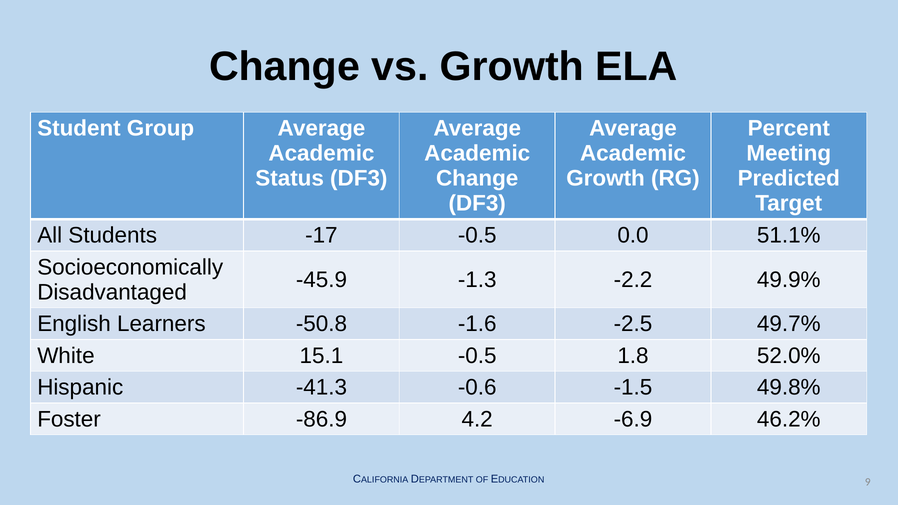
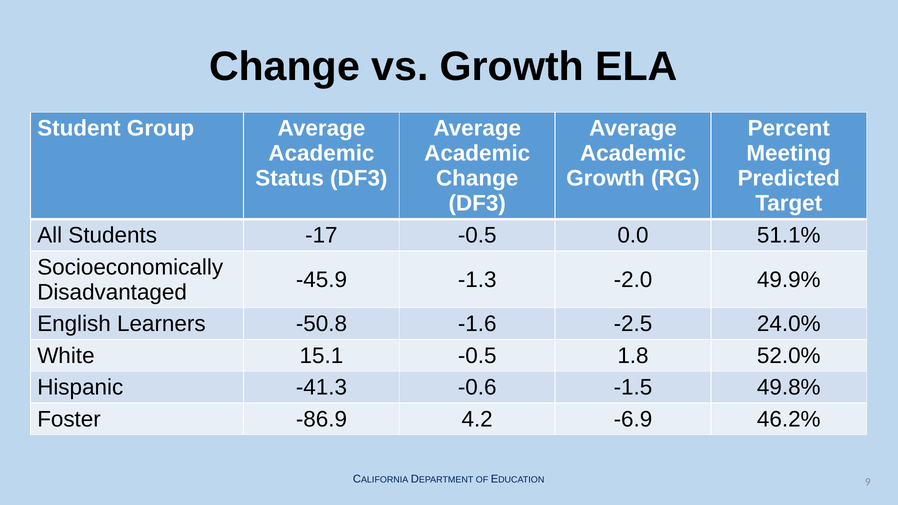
-2.2: -2.2 -> -2.0 (633, 280)
49.7%: 49.7% -> 24.0% (789, 324)
